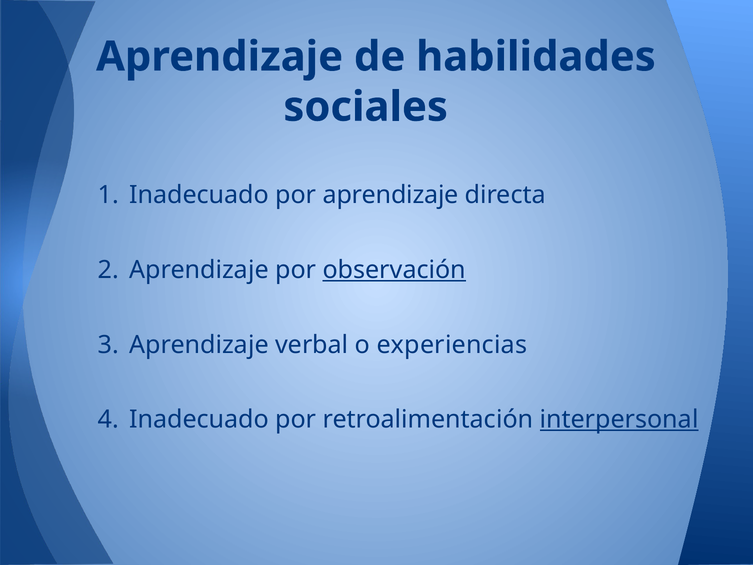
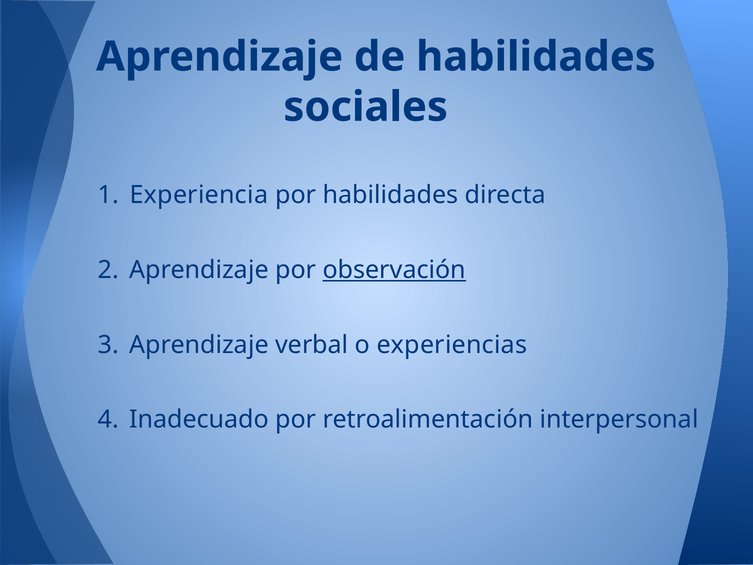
Inadecuado: Inadecuado -> Experiencia (199, 195)
por aprendizaje: aprendizaje -> habilidades (390, 195)
interpersonal underline: present -> none (619, 419)
